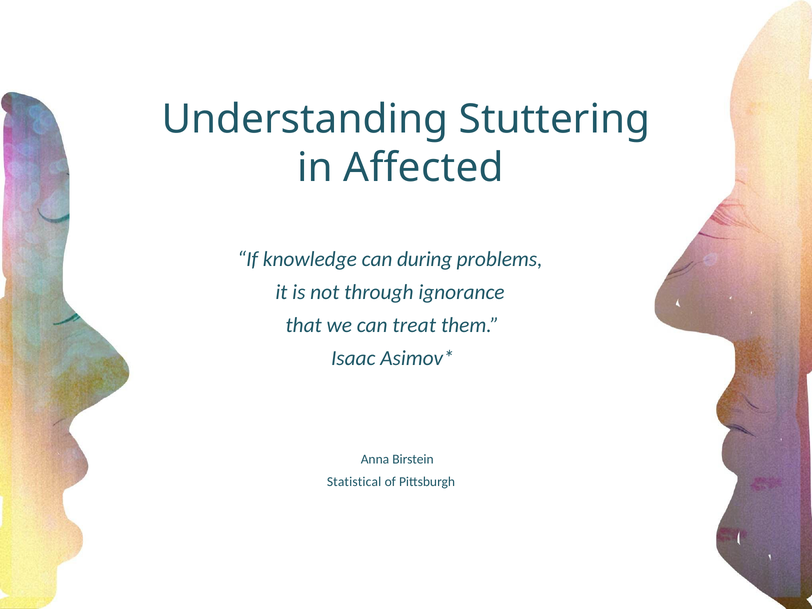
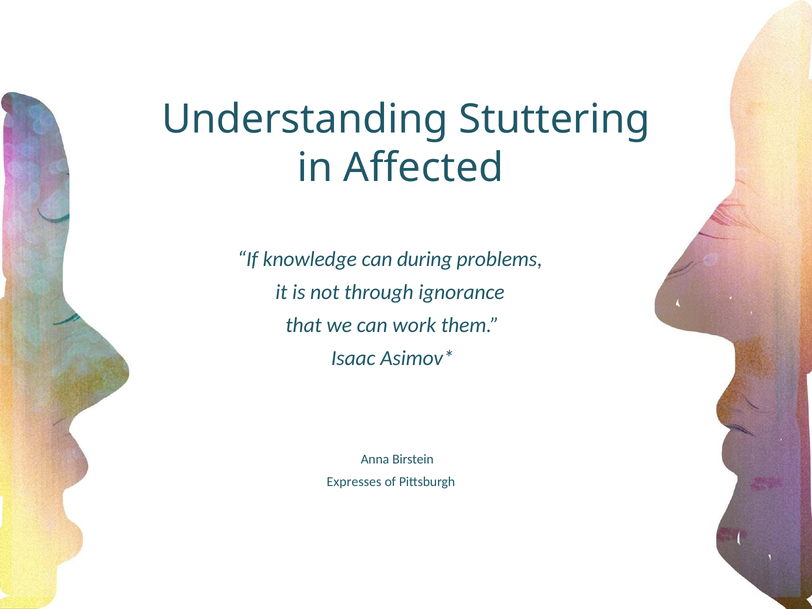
treat: treat -> work (414, 325)
Statistical: Statistical -> Expresses (354, 482)
